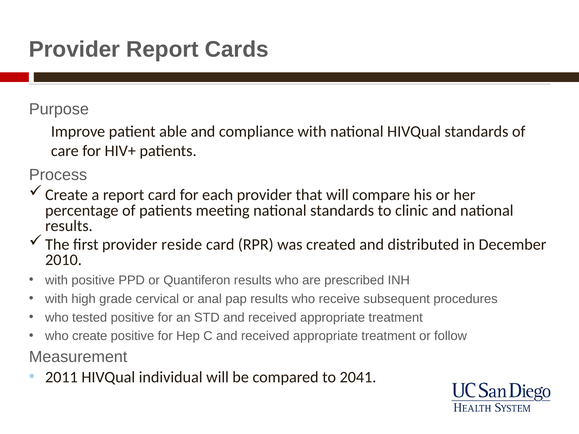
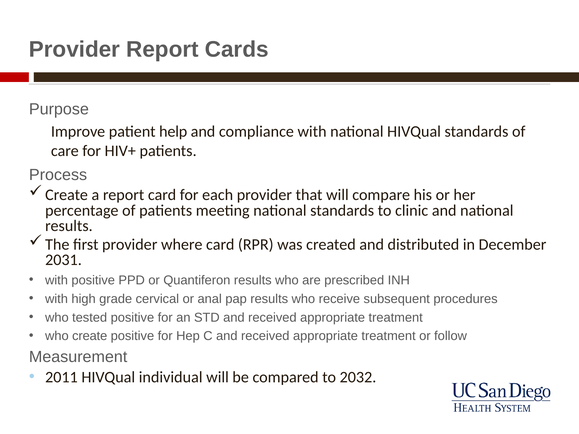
able: able -> help (173, 132)
reside: reside -> where (182, 245)
2010: 2010 -> 2031 (63, 260)
2041: 2041 -> 2032 (358, 377)
